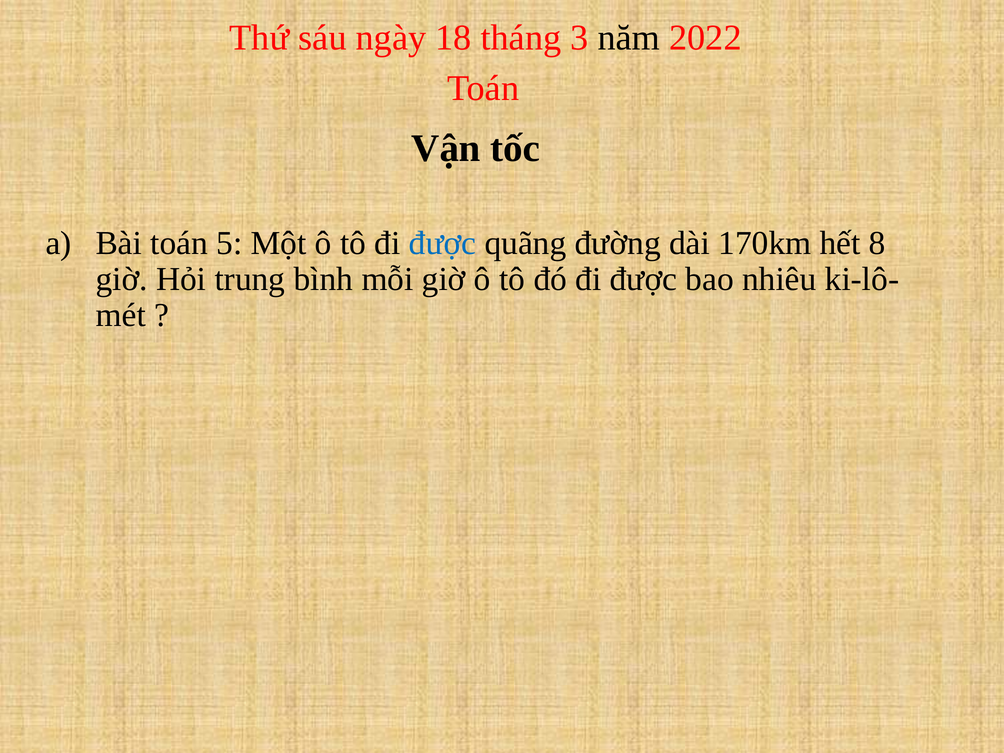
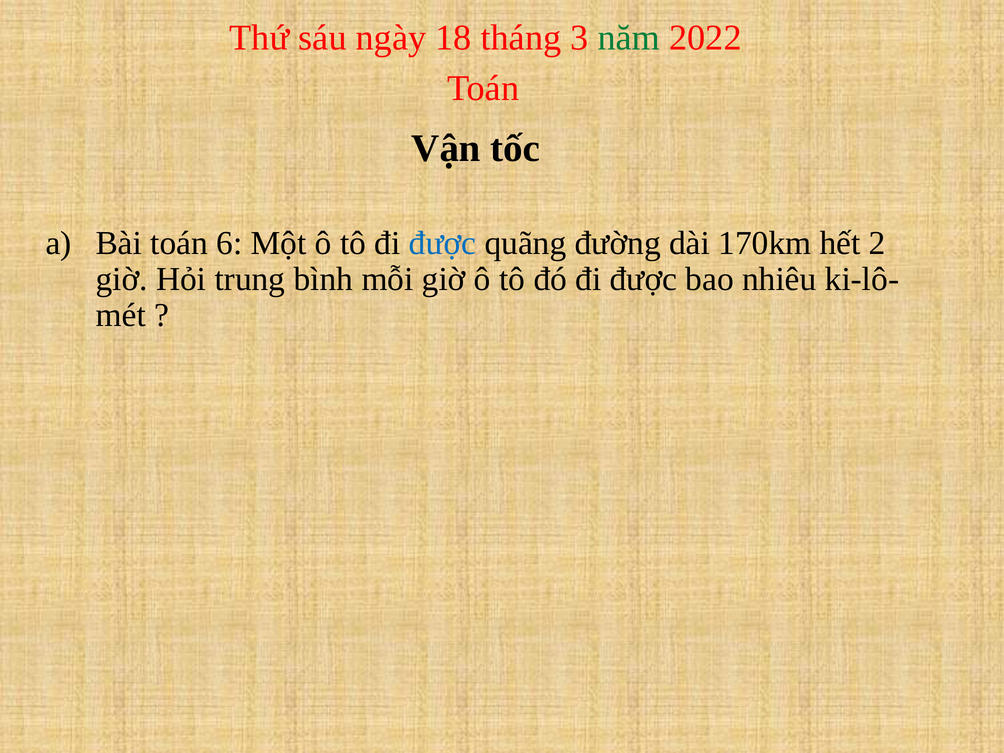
năm colour: black -> green (629, 38)
5: 5 -> 6 (229, 243)
8: 8 -> 2 (877, 243)
